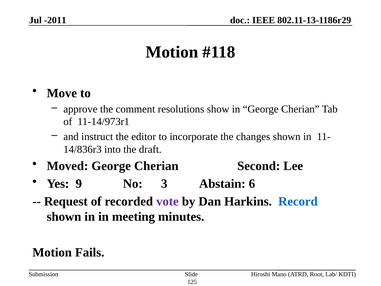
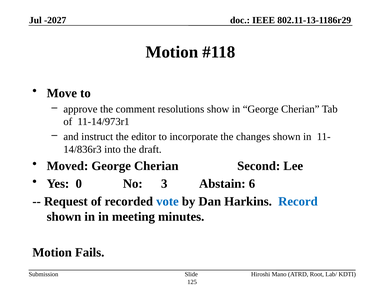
-2011: -2011 -> -2027 (55, 20)
9: 9 -> 0 (79, 184)
vote colour: purple -> blue (167, 201)
